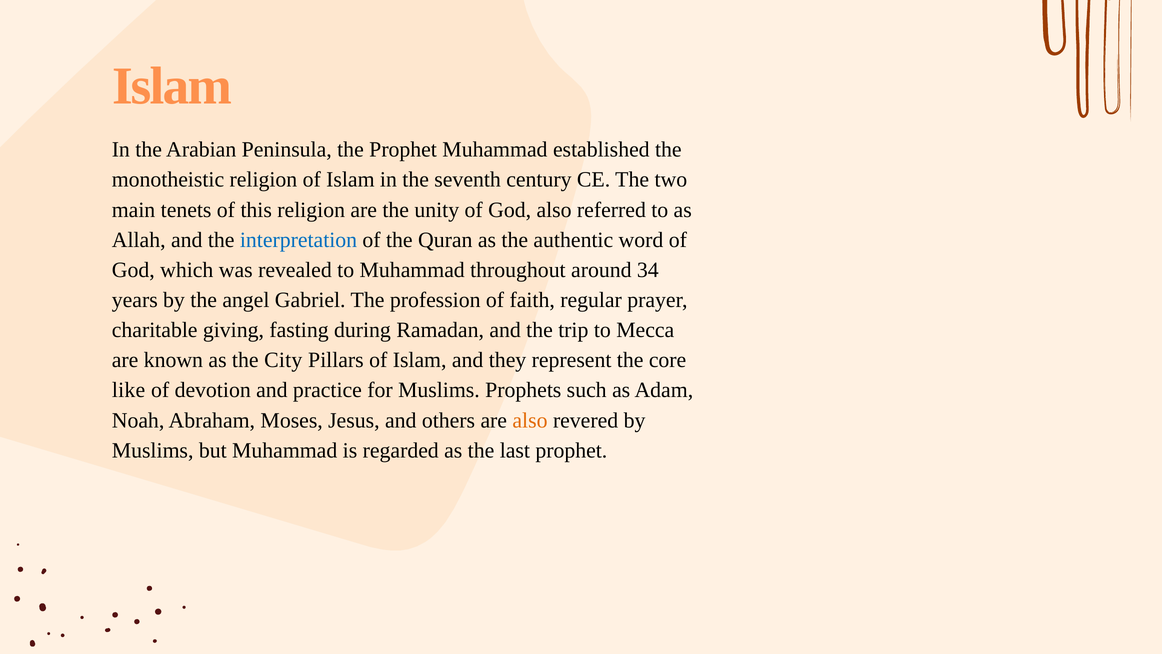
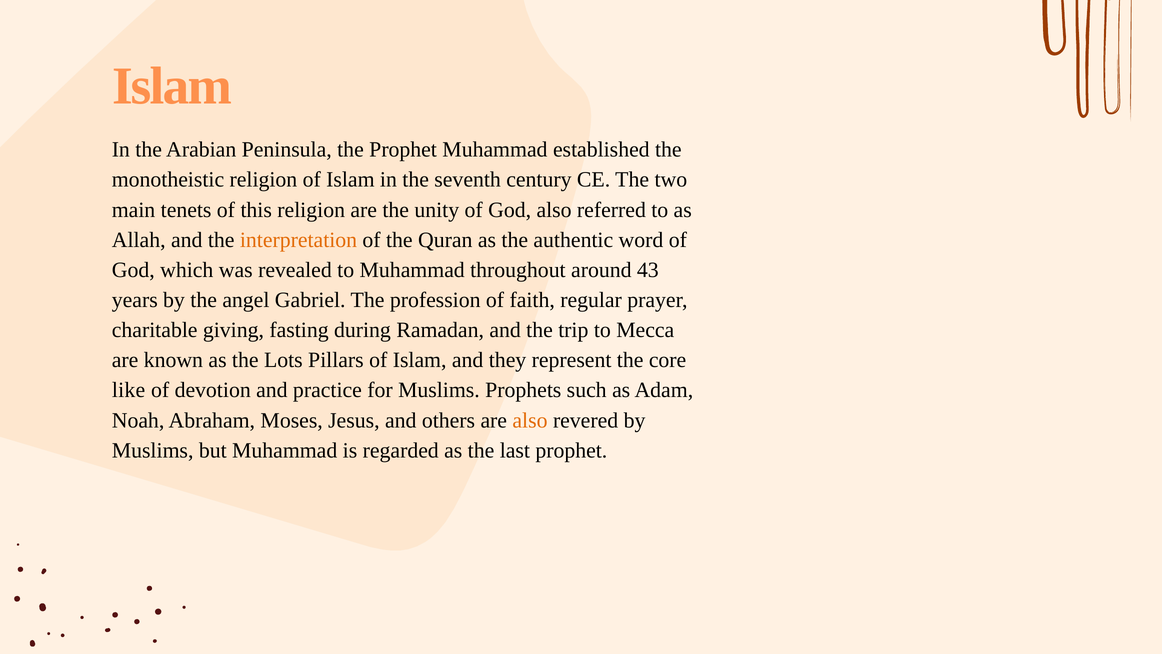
interpretation colour: blue -> orange (299, 240)
34: 34 -> 43 (648, 270)
City: City -> Lots (283, 360)
